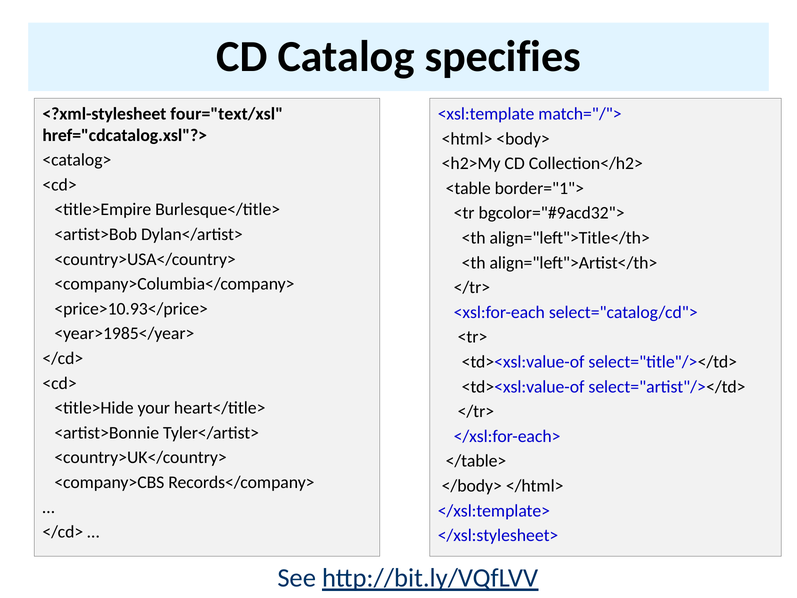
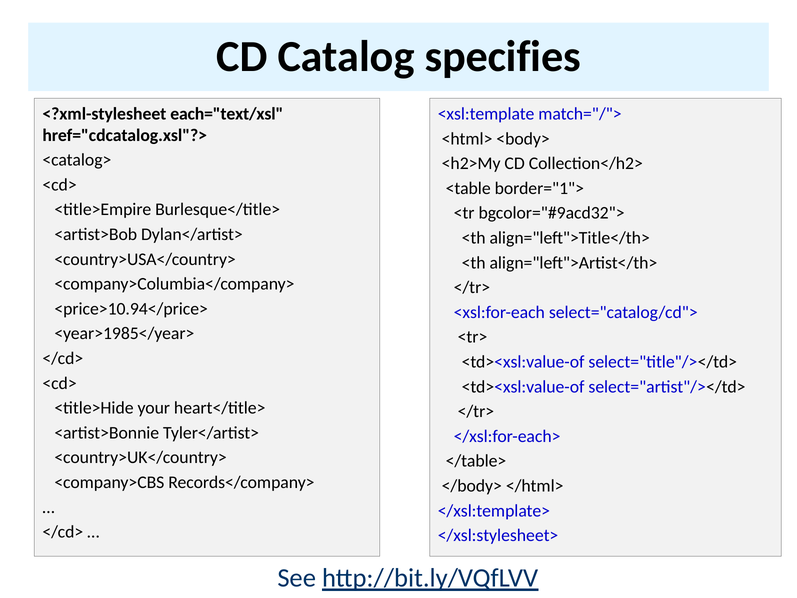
four="text/xsl: four="text/xsl -> each="text/xsl (227, 114)
<price>10.93</price>: <price>10.93</price> -> <price>10.94</price> (131, 309)
